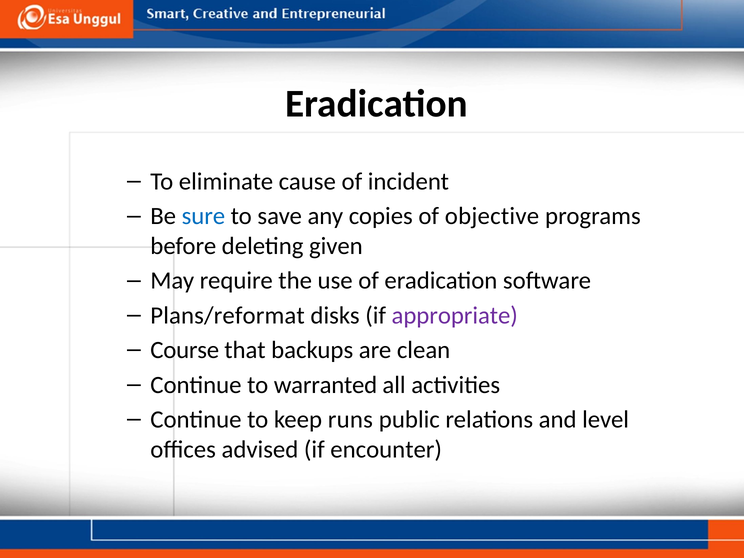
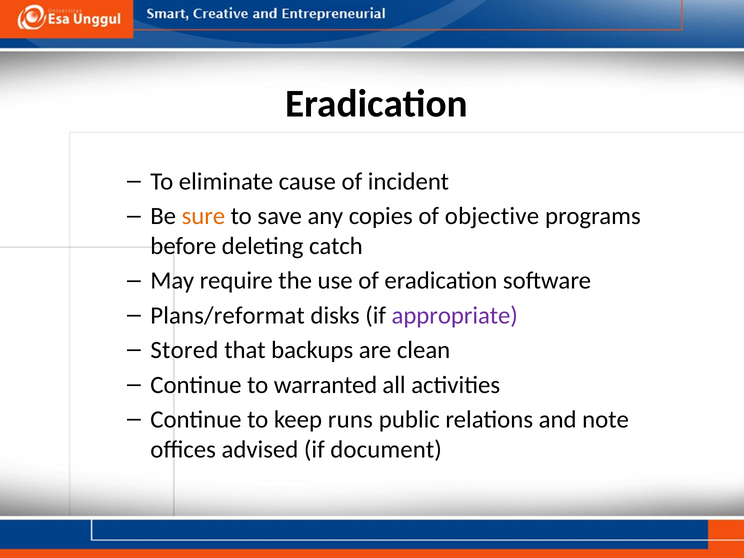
sure colour: blue -> orange (203, 216)
given: given -> catch (336, 246)
Course: Course -> Stored (184, 350)
level: level -> note (606, 420)
encounter: encounter -> document (386, 449)
